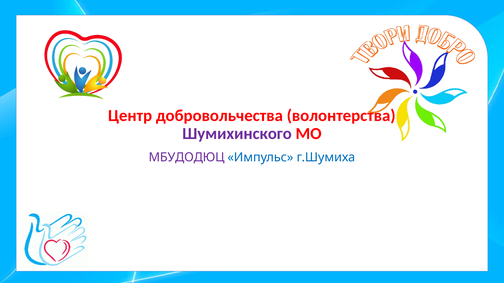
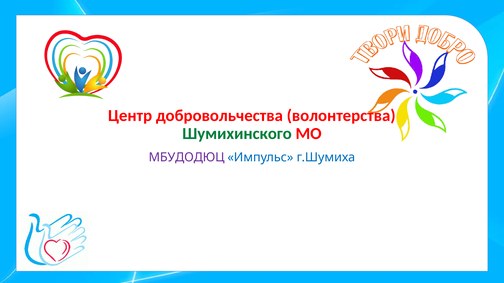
Шумихинского colour: purple -> green (237, 134)
